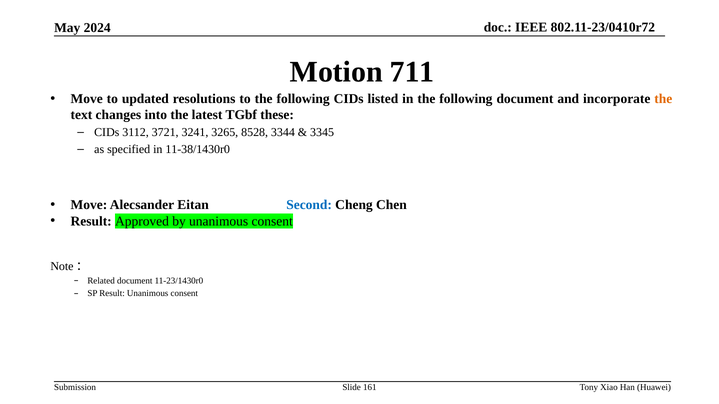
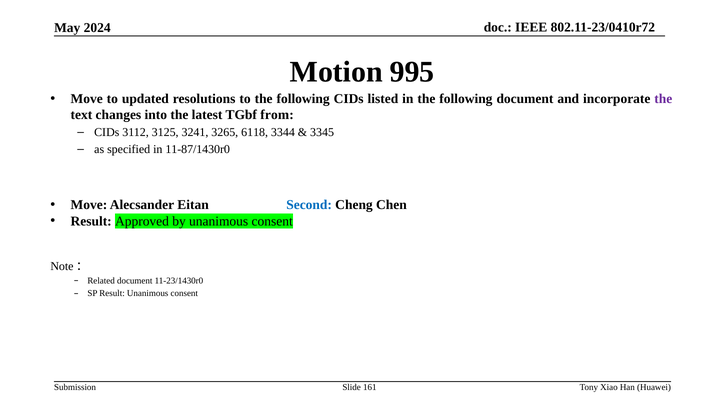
711: 711 -> 995 (412, 72)
the colour: orange -> purple (663, 99)
these: these -> from (277, 115)
3721: 3721 -> 3125 (165, 133)
8528: 8528 -> 6118 (255, 133)
11-38/1430r0: 11-38/1430r0 -> 11-87/1430r0 (198, 149)
